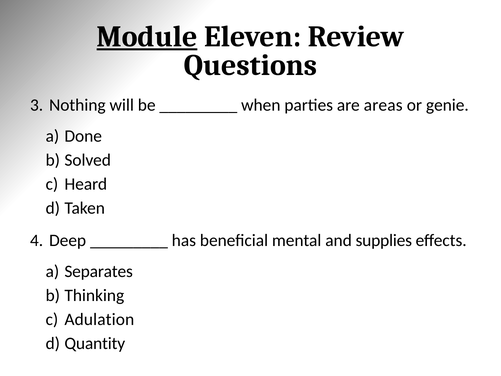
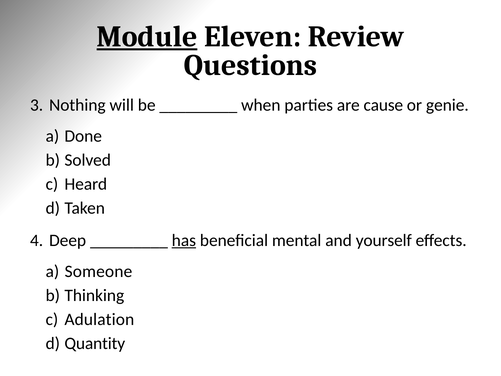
areas: areas -> cause (383, 105)
has underline: none -> present (184, 240)
supplies: supplies -> yourself (384, 240)
Separates: Separates -> Someone (98, 271)
